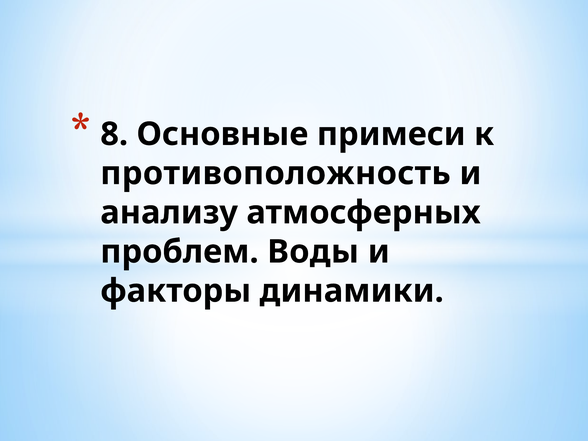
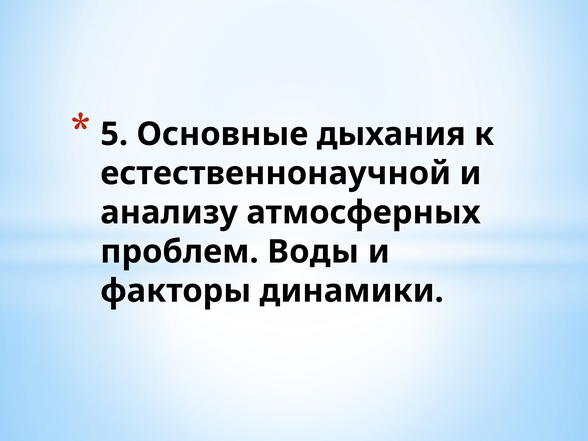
8: 8 -> 5 (114, 134)
примеси: примеси -> дыхания (391, 134)
противоположность: противоположность -> естественнонаучной (276, 173)
